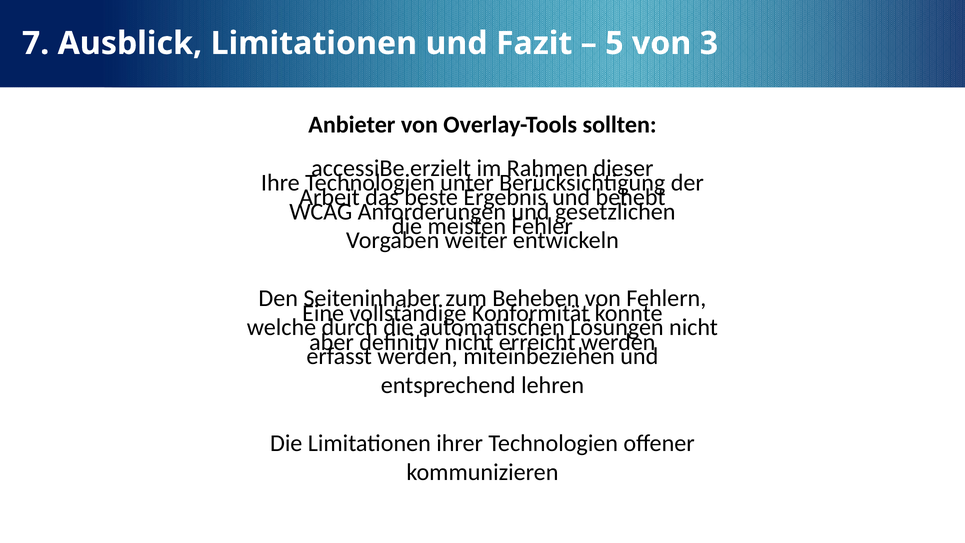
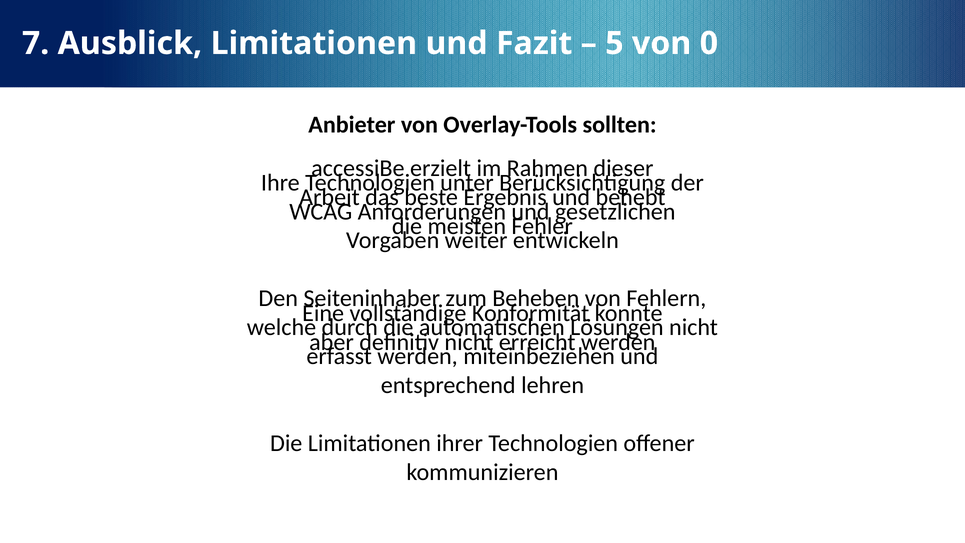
3: 3 -> 0 (709, 43)
